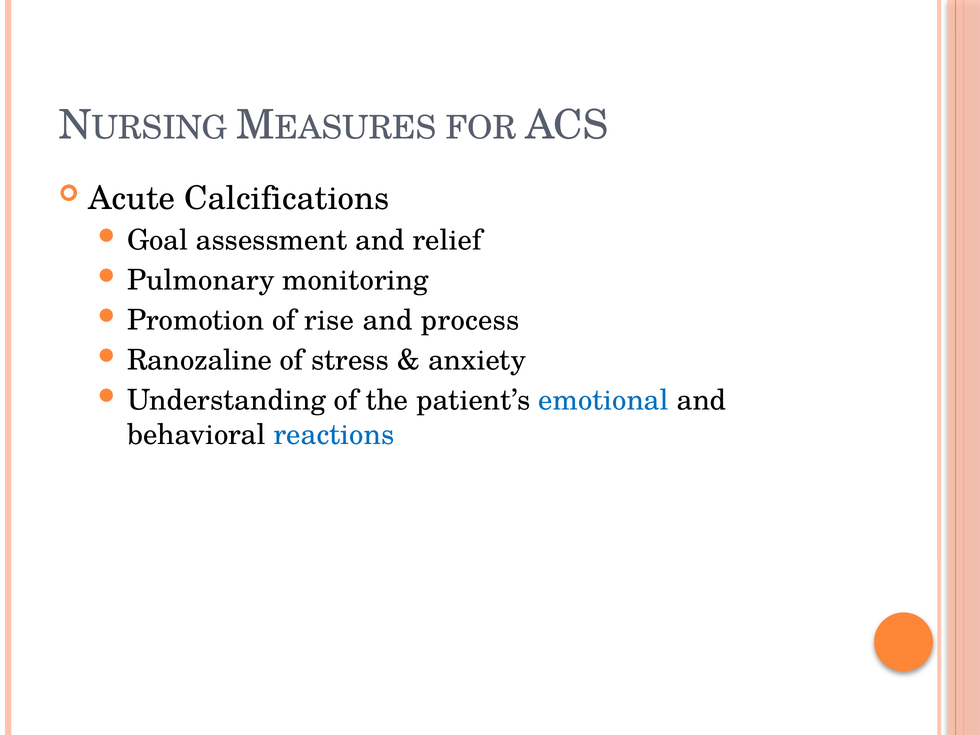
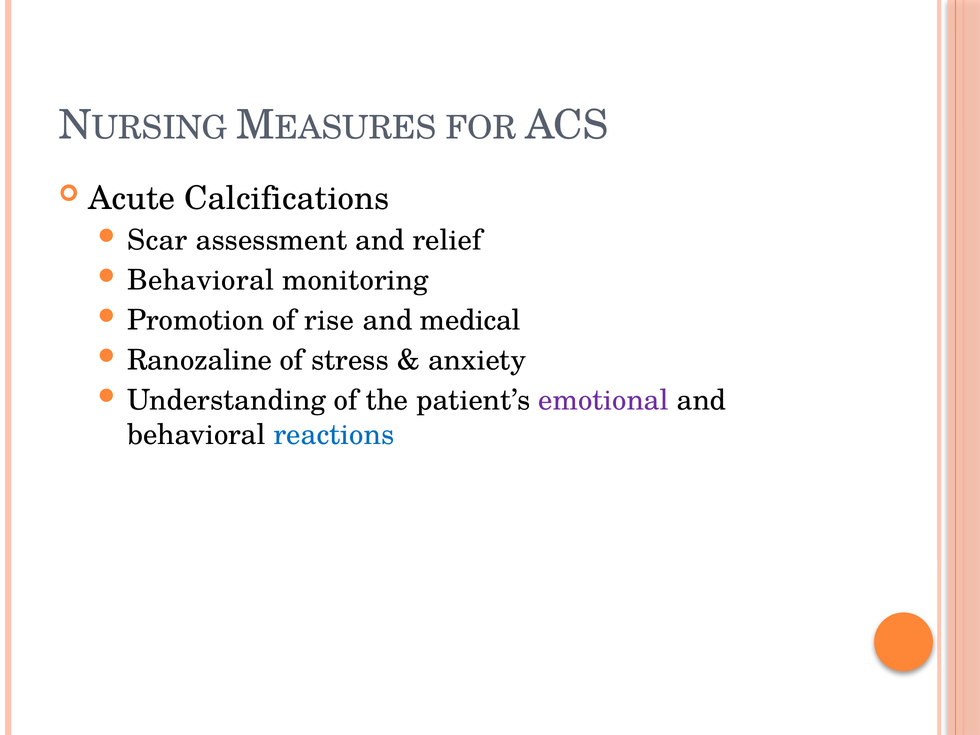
Goal: Goal -> Scar (157, 240)
Pulmonary: Pulmonary -> Behavioral (201, 280)
process: process -> medical (470, 320)
emotional colour: blue -> purple (604, 400)
